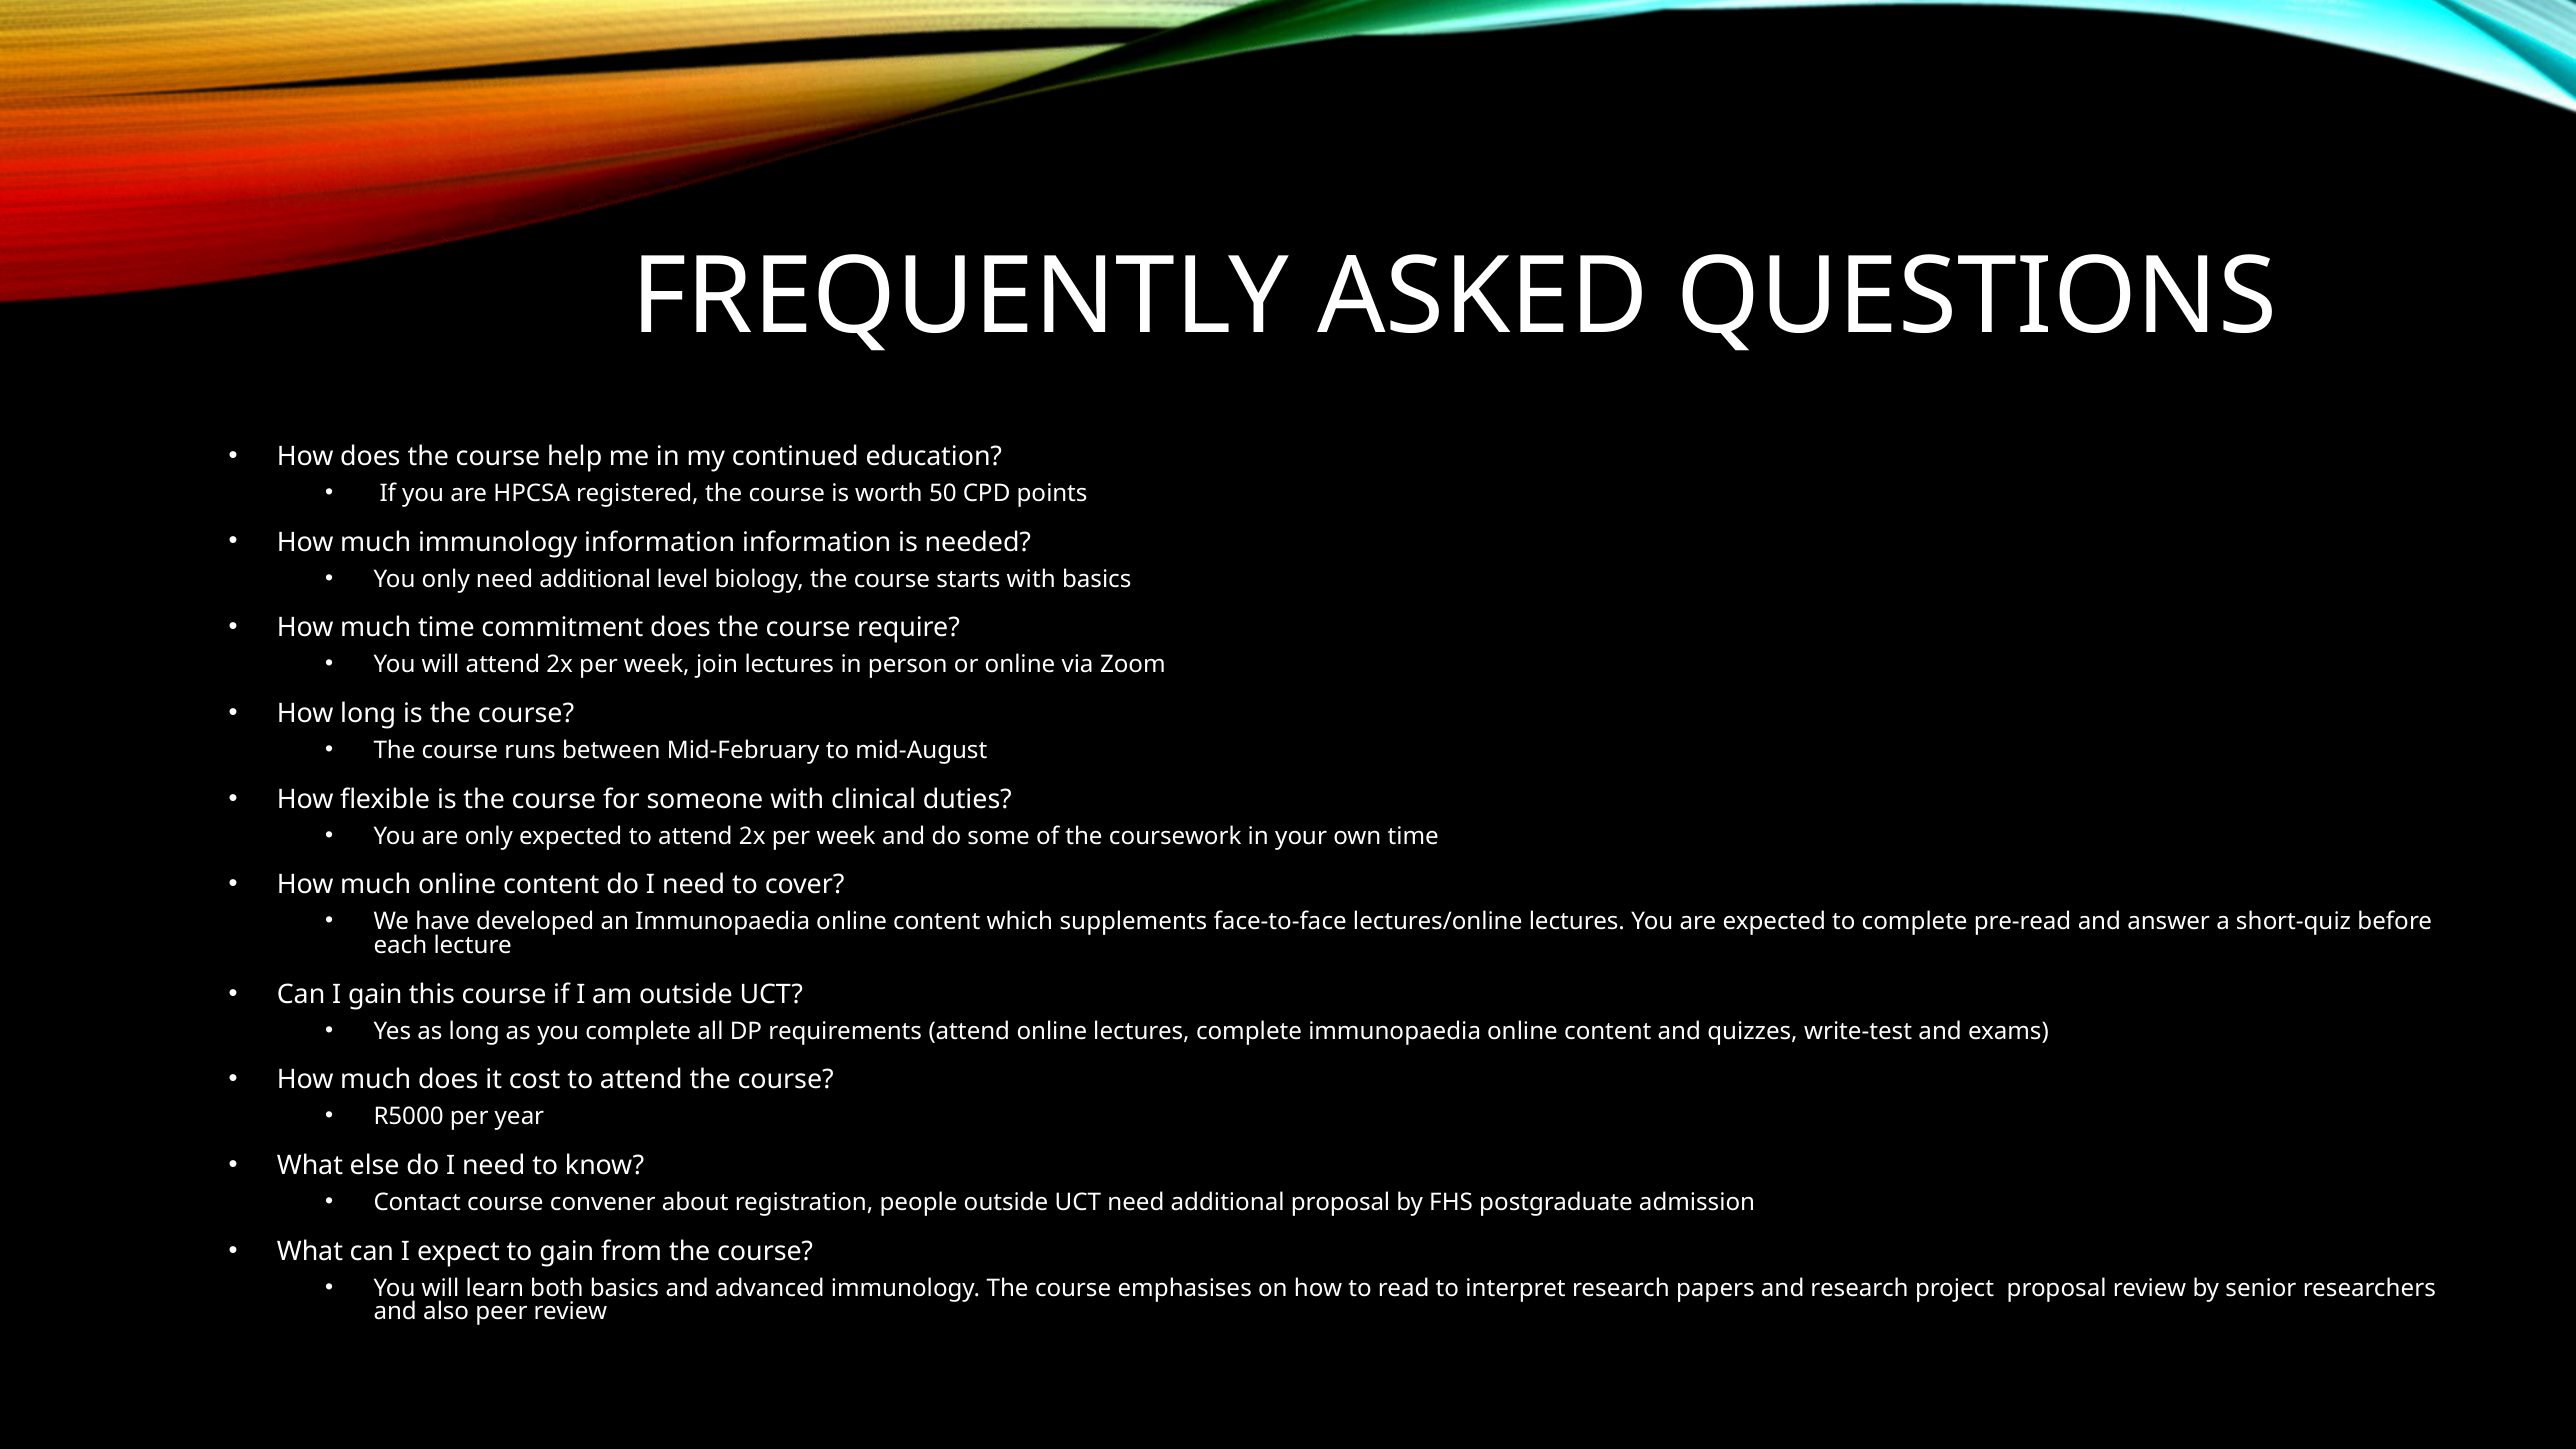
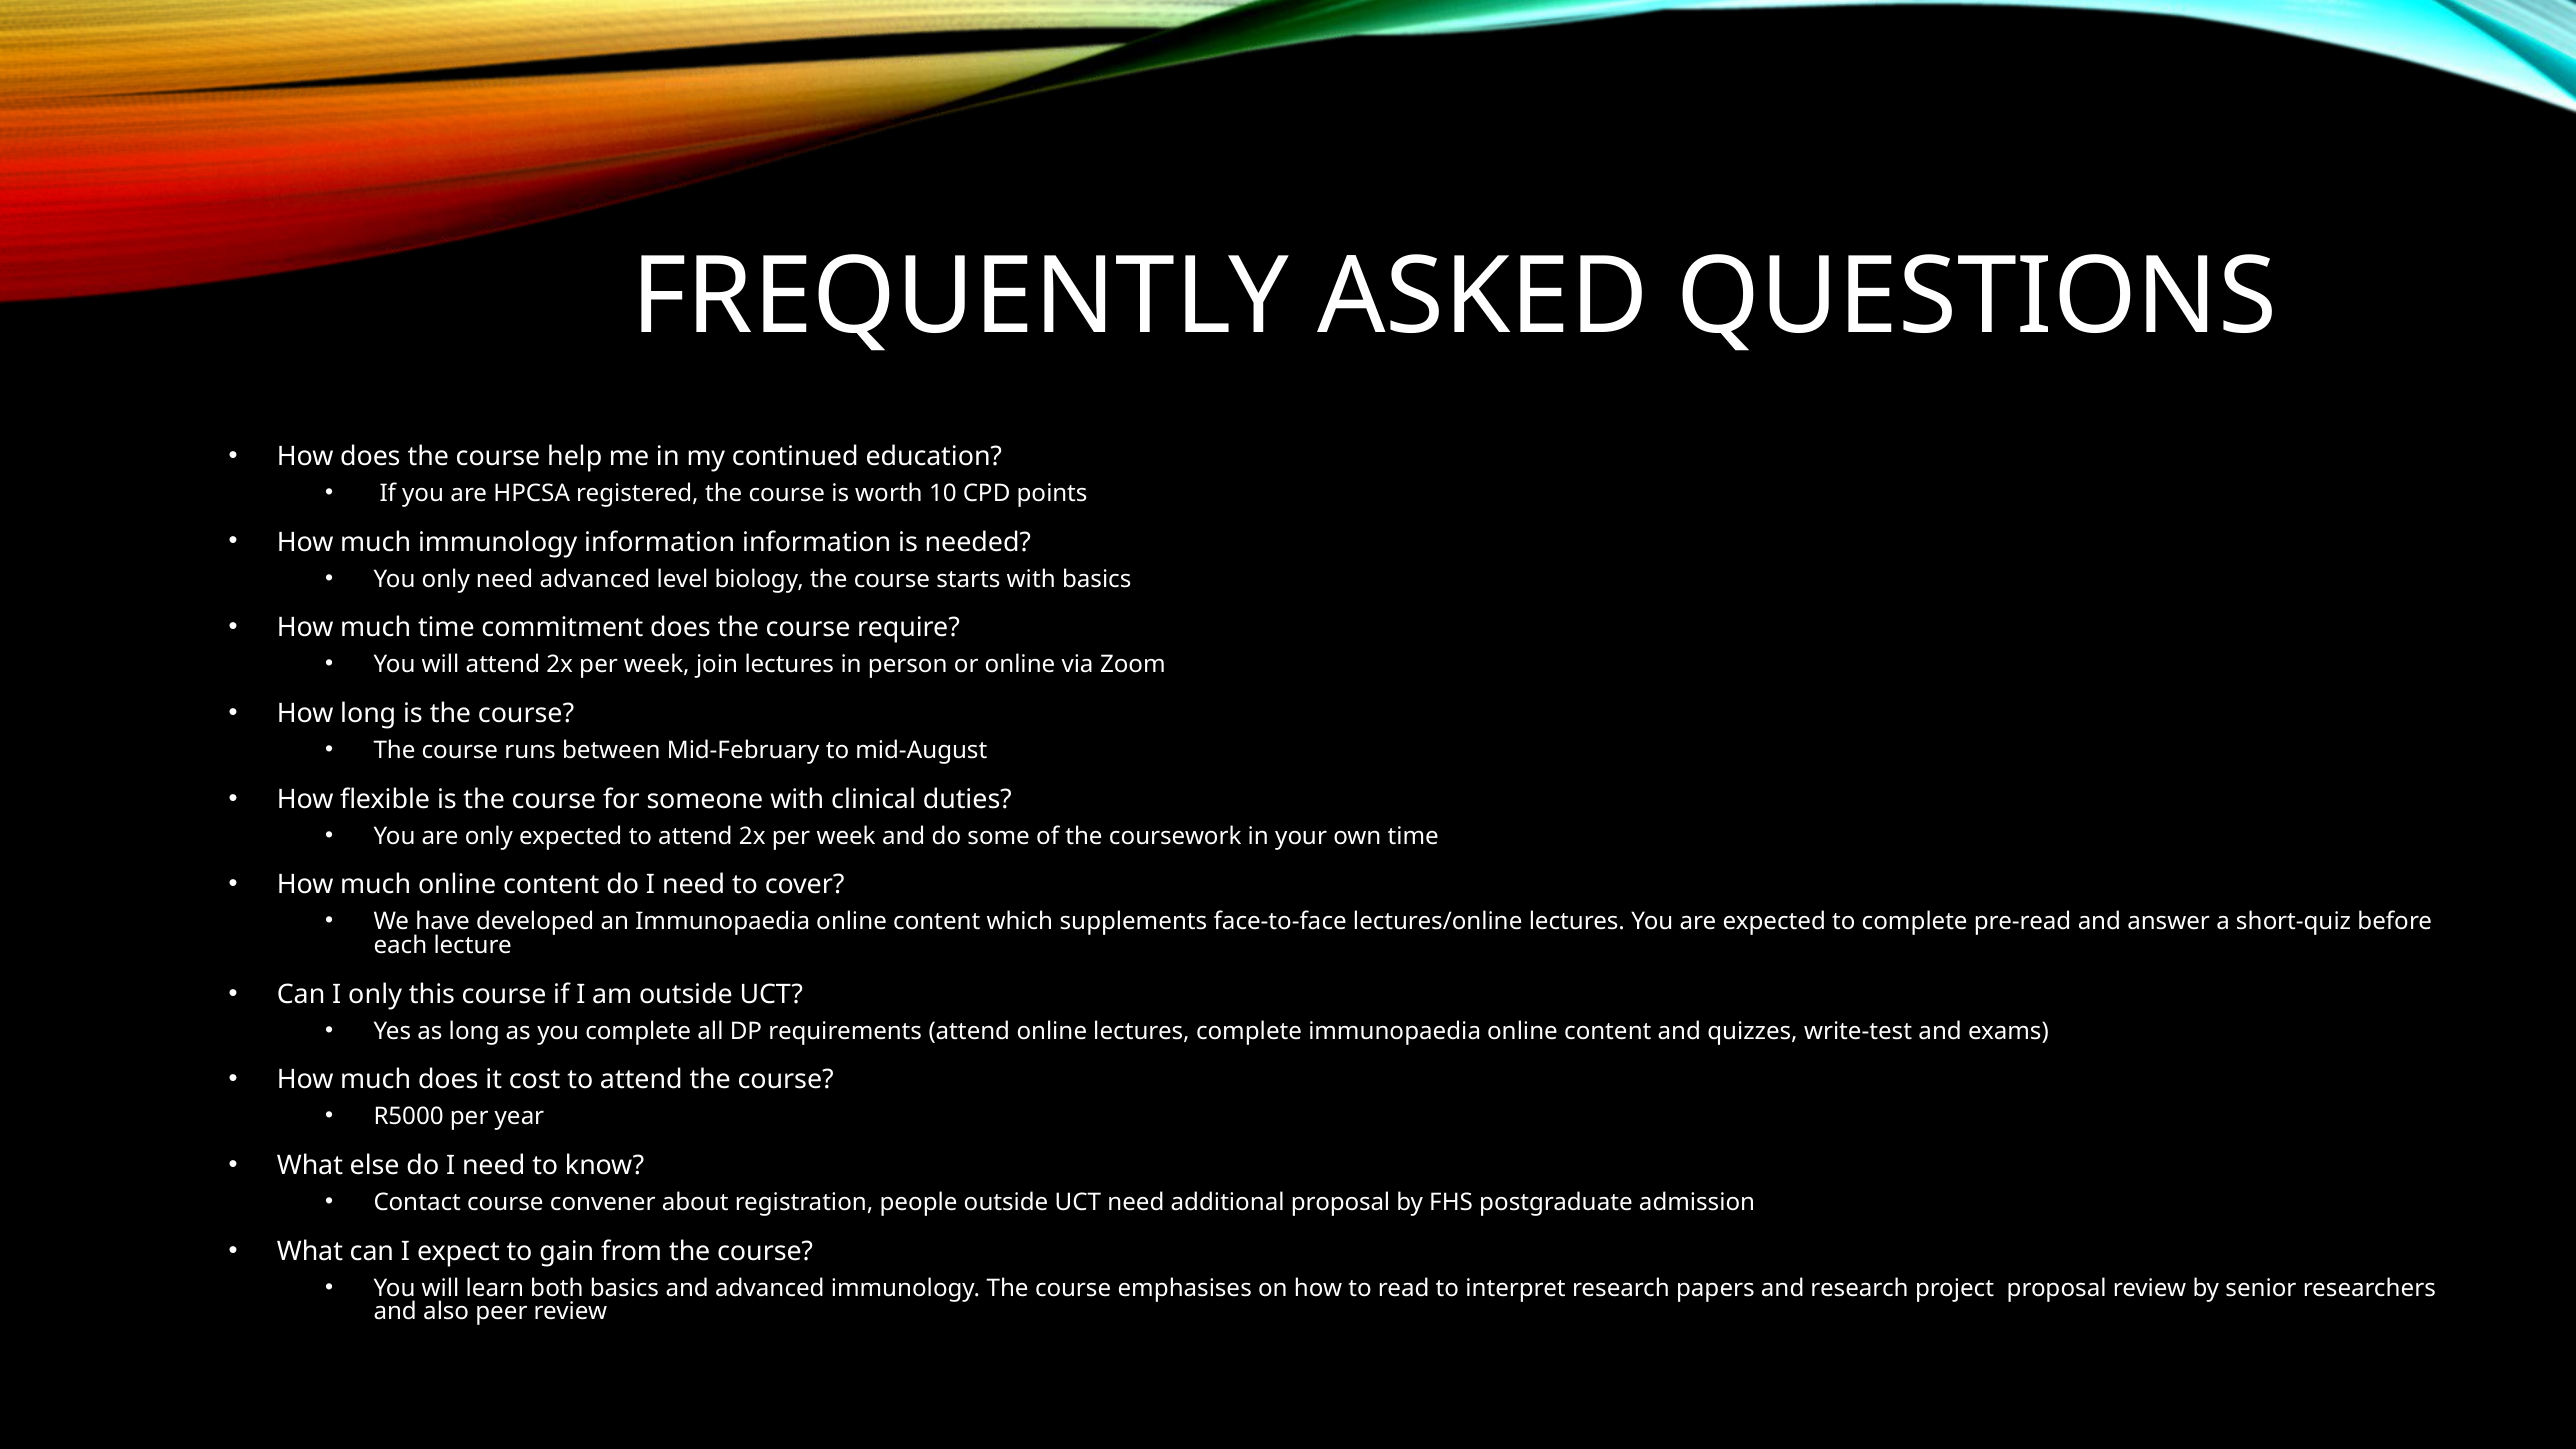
50: 50 -> 10 (943, 493)
only need additional: additional -> advanced (595, 579)
I gain: gain -> only (375, 994)
